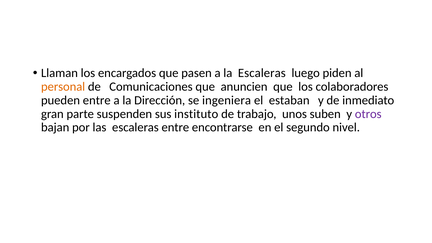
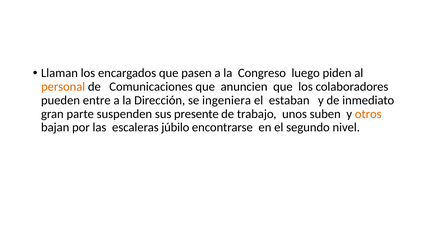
la Escaleras: Escaleras -> Congreso (262, 73)
instituto: instituto -> presente (196, 114)
otros colour: purple -> orange (368, 114)
escaleras entre: entre -> júbilo (175, 127)
